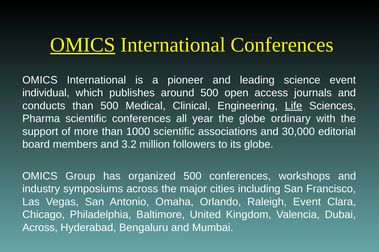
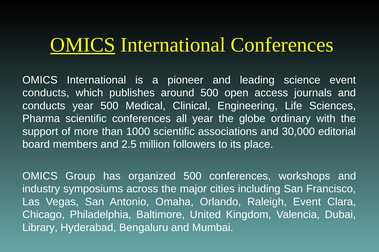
individual: individual -> conducts (46, 93)
conducts than: than -> year (83, 106)
Life underline: present -> none (294, 106)
3.2: 3.2 -> 2.5 (129, 145)
its globe: globe -> place (259, 145)
Across: Across -> Library (40, 228)
